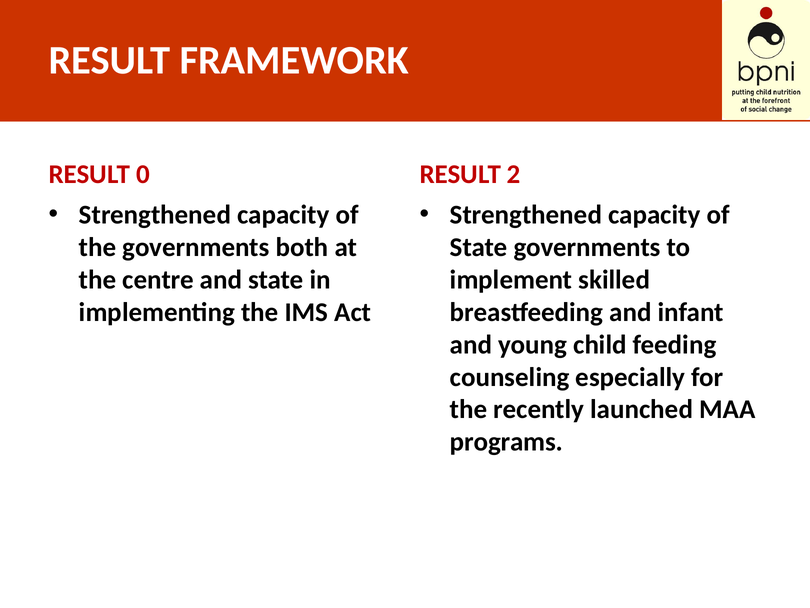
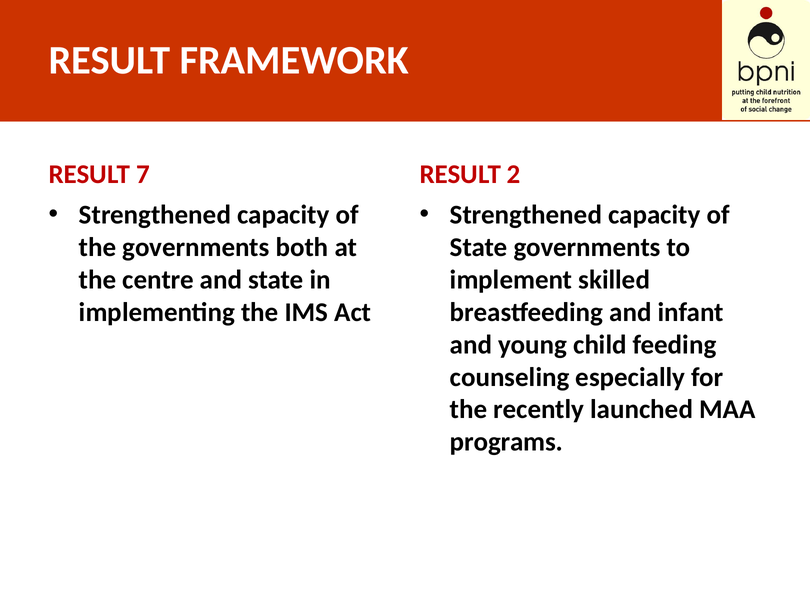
0: 0 -> 7 (143, 174)
